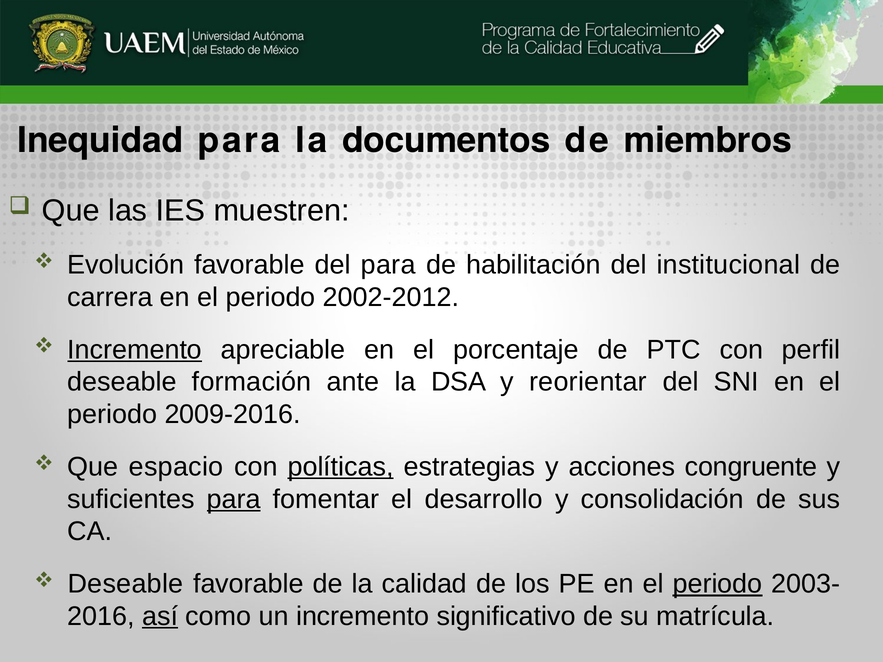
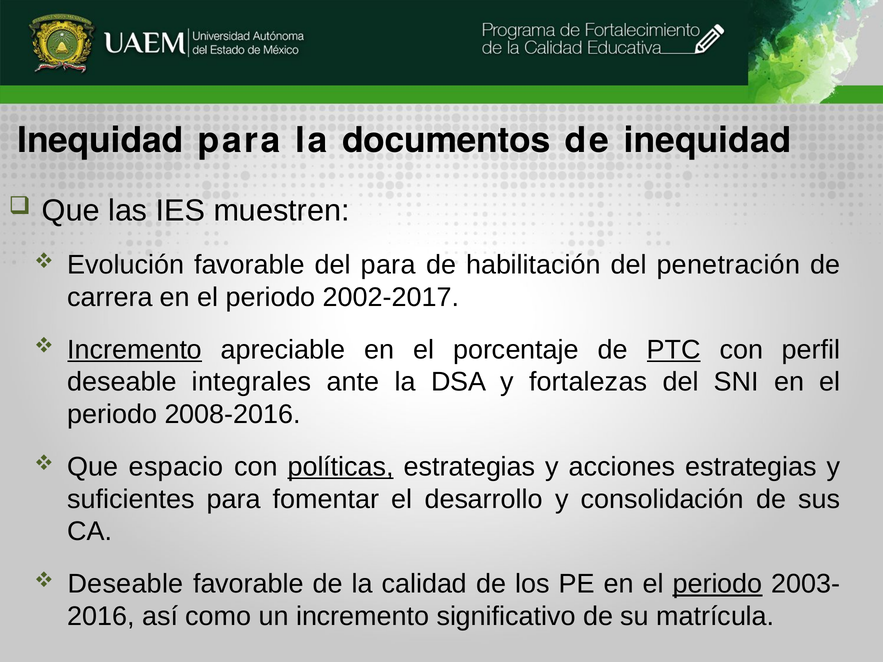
de miembros: miembros -> inequidad (708, 140)
institucional: institucional -> penetración (728, 265)
2002-2012: 2002-2012 -> 2002-2017 (391, 297)
PTC underline: none -> present (674, 350)
formación: formación -> integrales (252, 382)
reorientar: reorientar -> fortalezas (588, 382)
2009-2016: 2009-2016 -> 2008-2016 (233, 414)
acciones congruente: congruente -> estrategias (751, 467)
para underline: present -> none (234, 499)
así underline: present -> none (160, 616)
